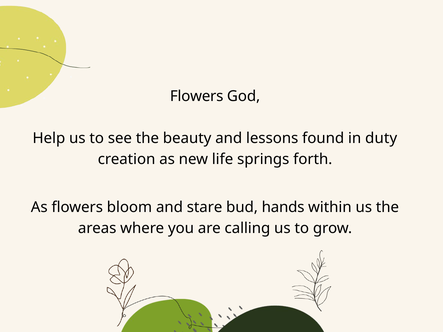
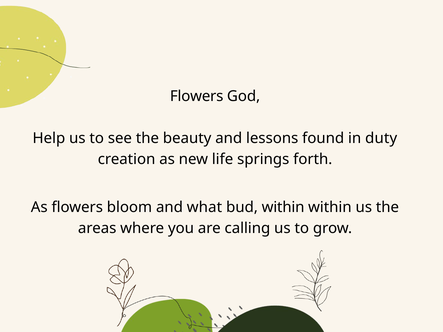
stare: stare -> what (204, 207)
bud hands: hands -> within (283, 207)
